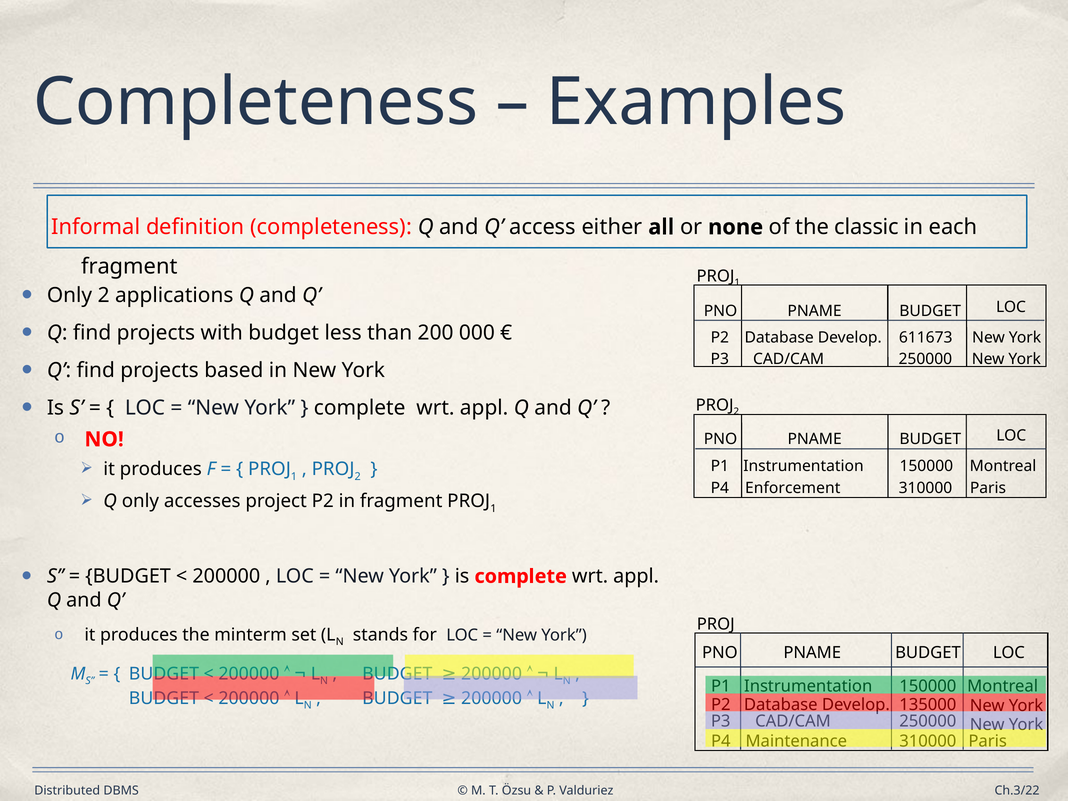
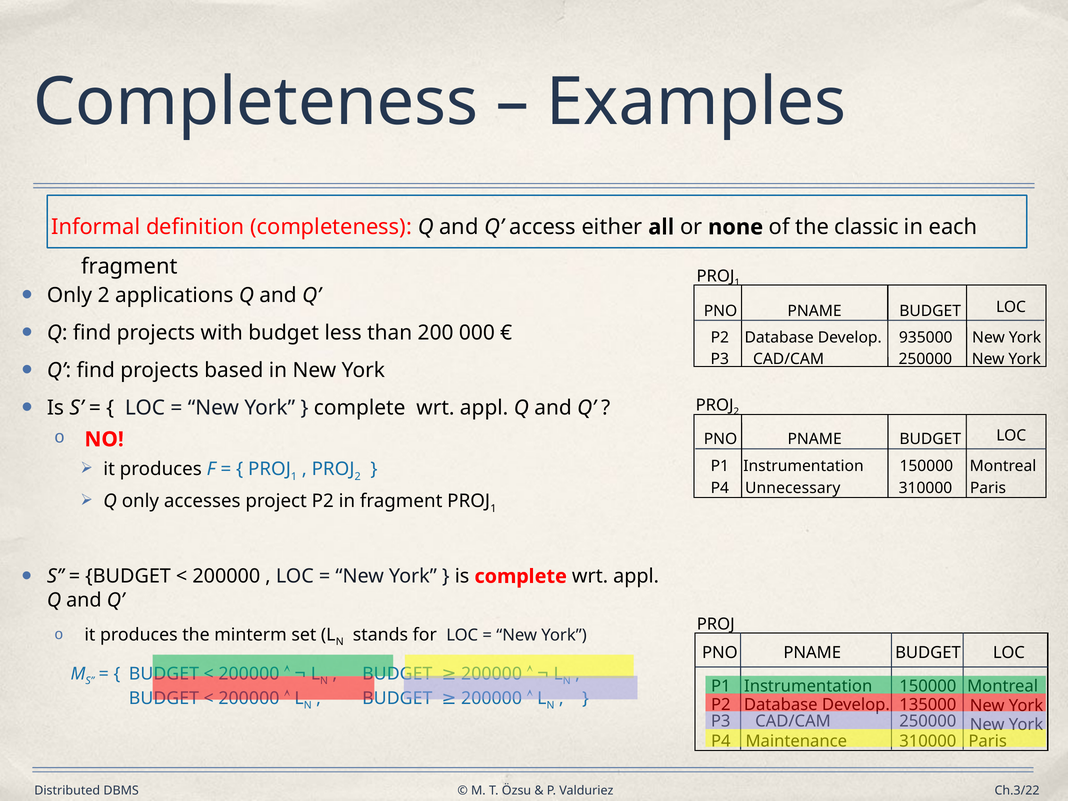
611673: 611673 -> 935000 (926, 338)
Enforcement: Enforcement -> Unnecessary (793, 488)
